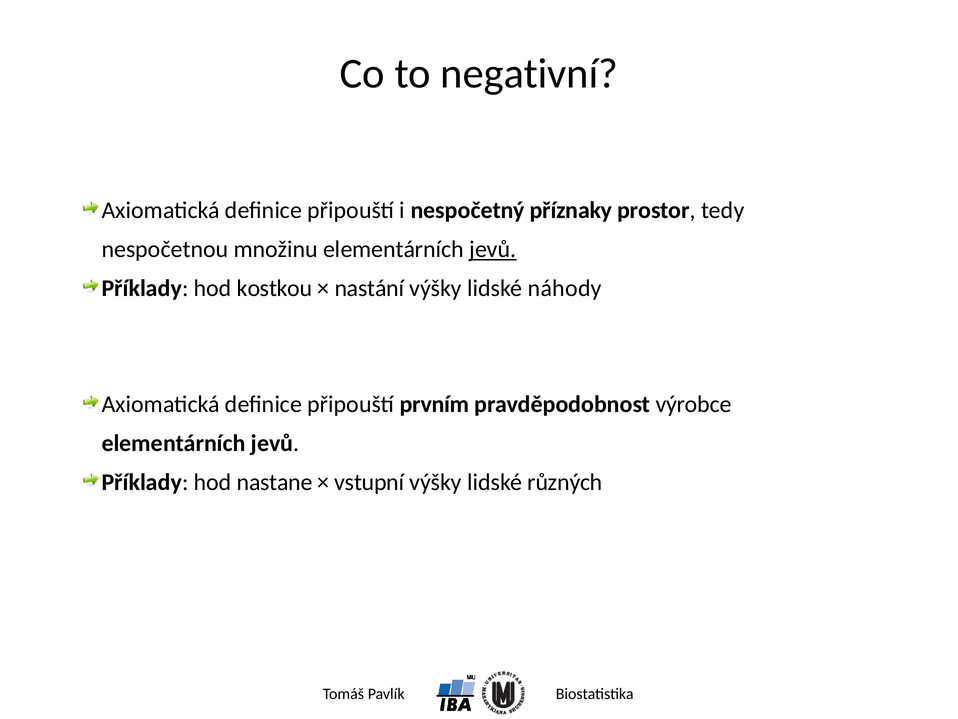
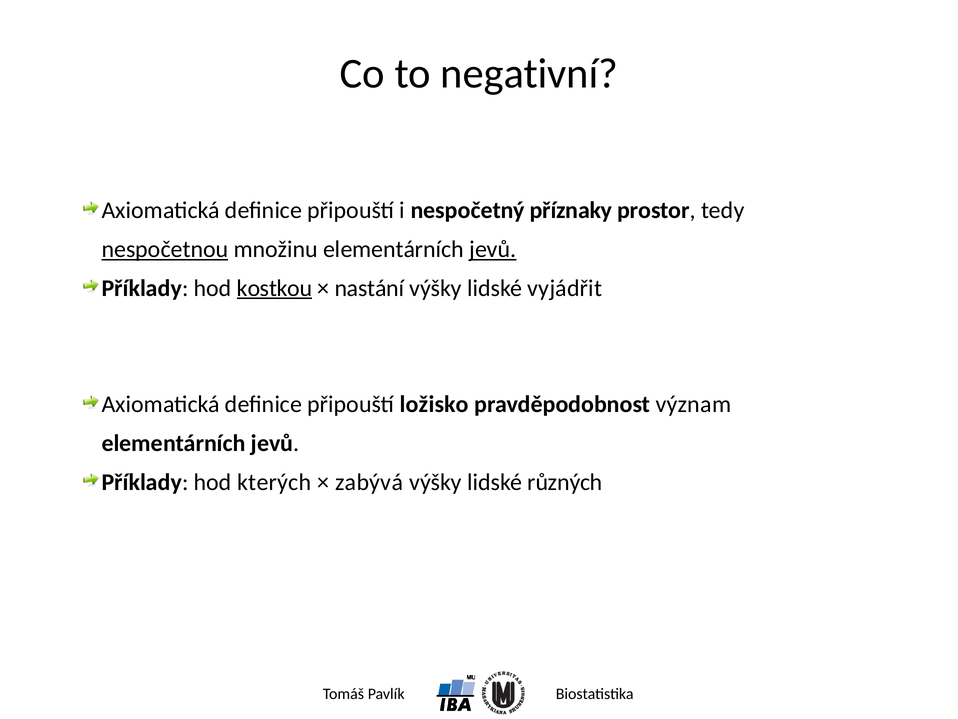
nespočetnou underline: none -> present (165, 249)
kostkou underline: none -> present (275, 288)
náhody: náhody -> vyjádřit (565, 288)
prvním: prvním -> ložisko (434, 404)
výrobce: výrobce -> význam (693, 404)
nastane: nastane -> kterých (274, 482)
vstupní: vstupní -> zabývá (369, 482)
